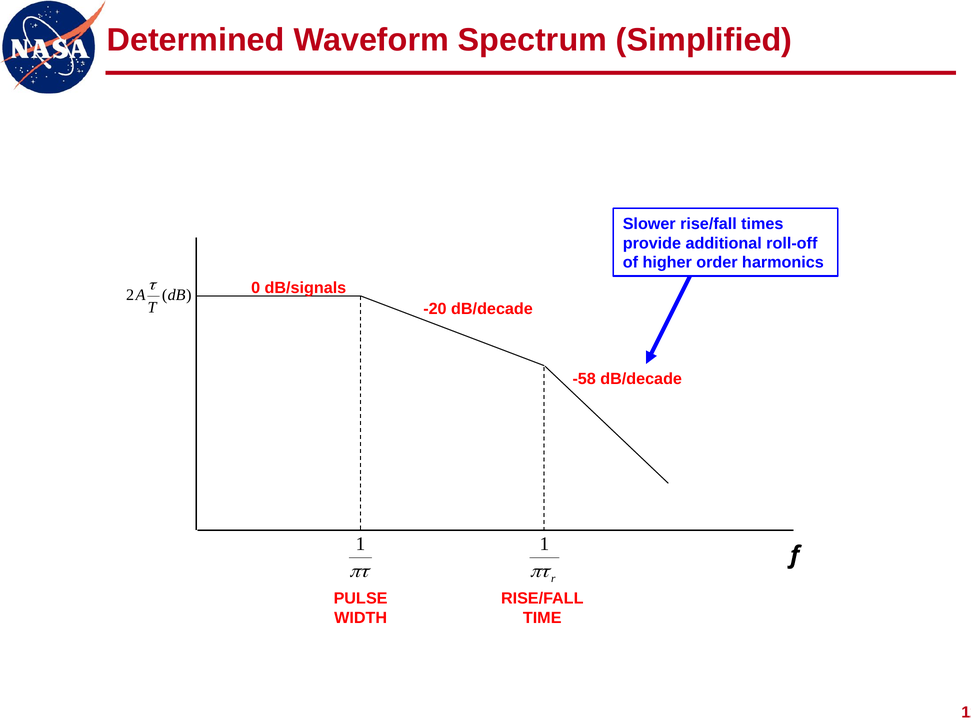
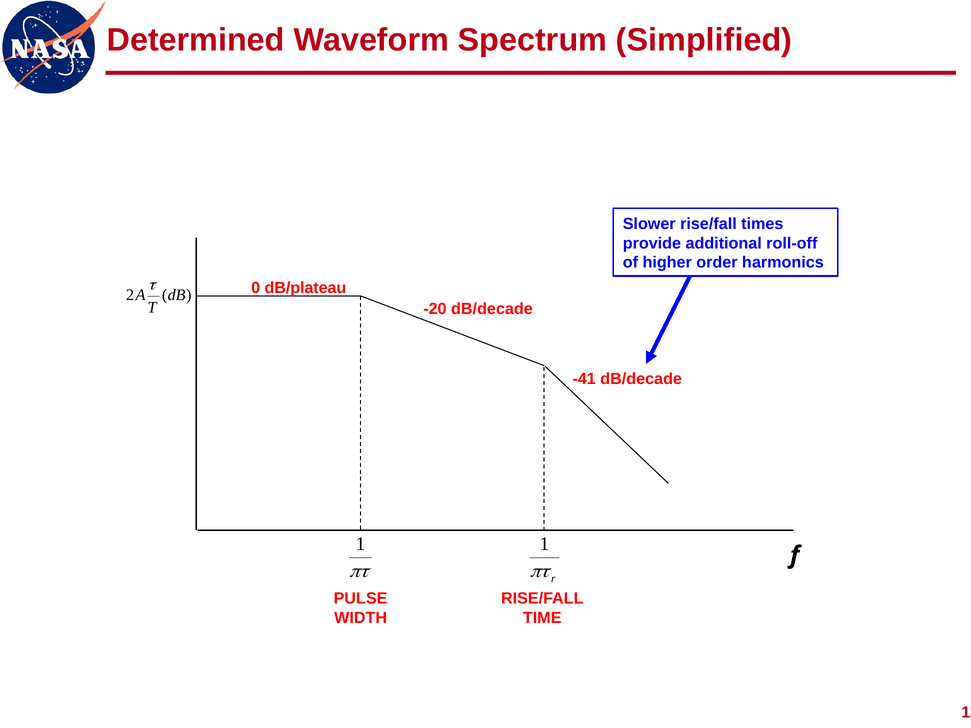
dB/signals: dB/signals -> dB/plateau (305, 288)
-58: -58 -> -41 (584, 379)
